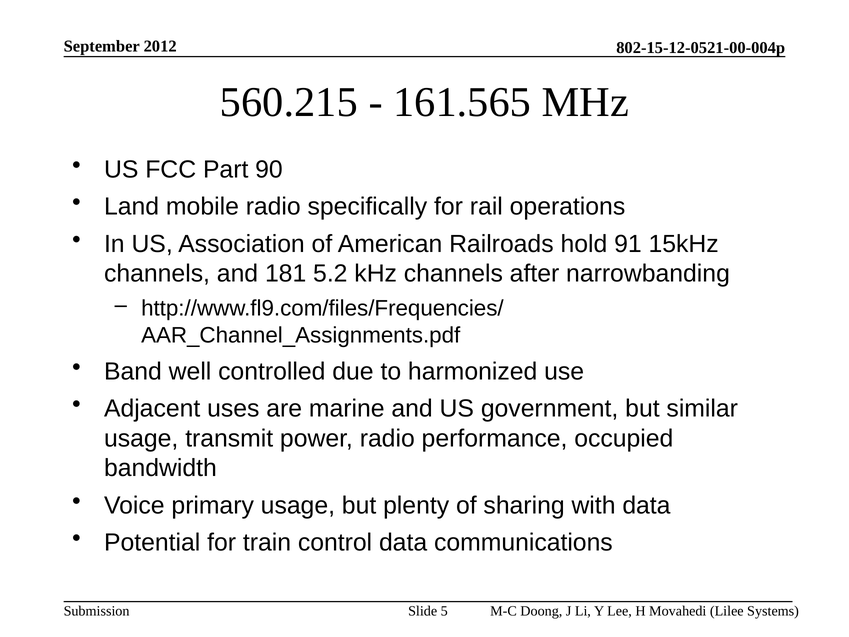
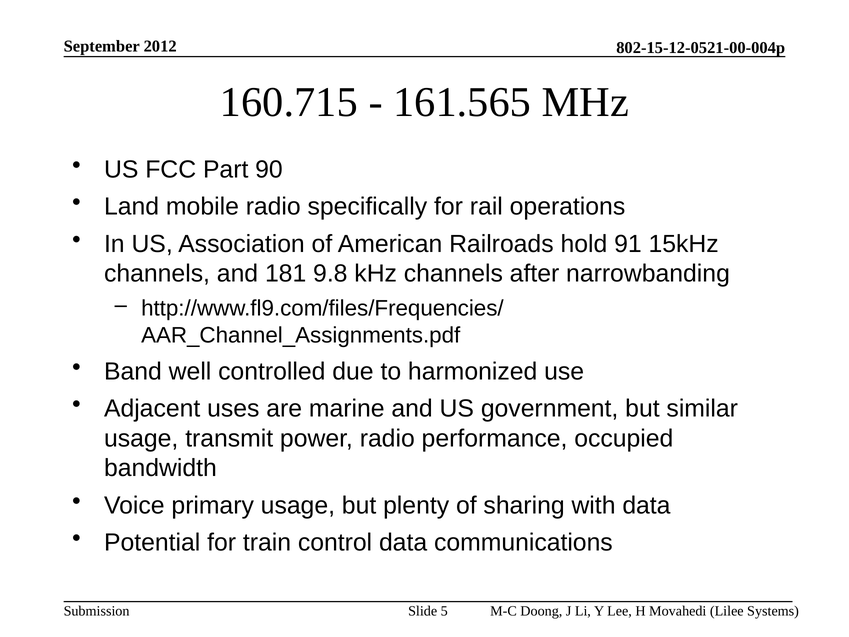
560.215: 560.215 -> 160.715 (289, 102)
5.2: 5.2 -> 9.8 (330, 274)
